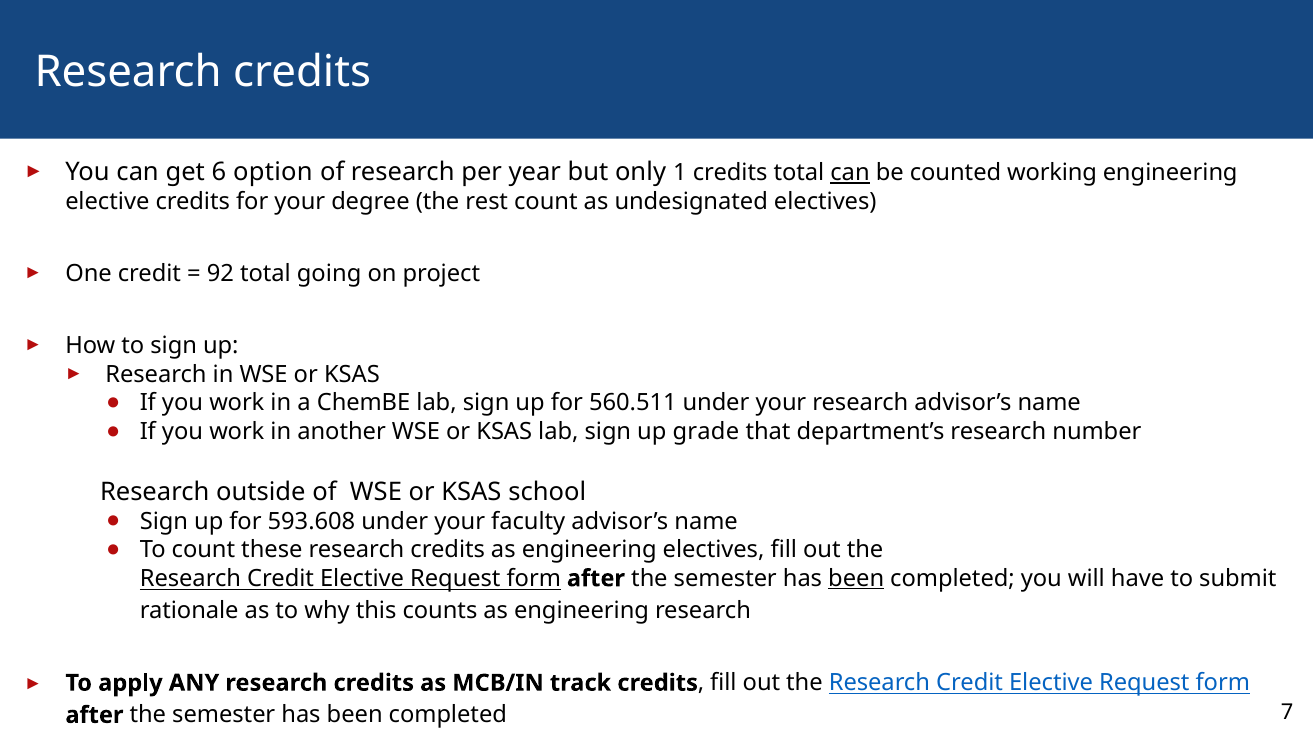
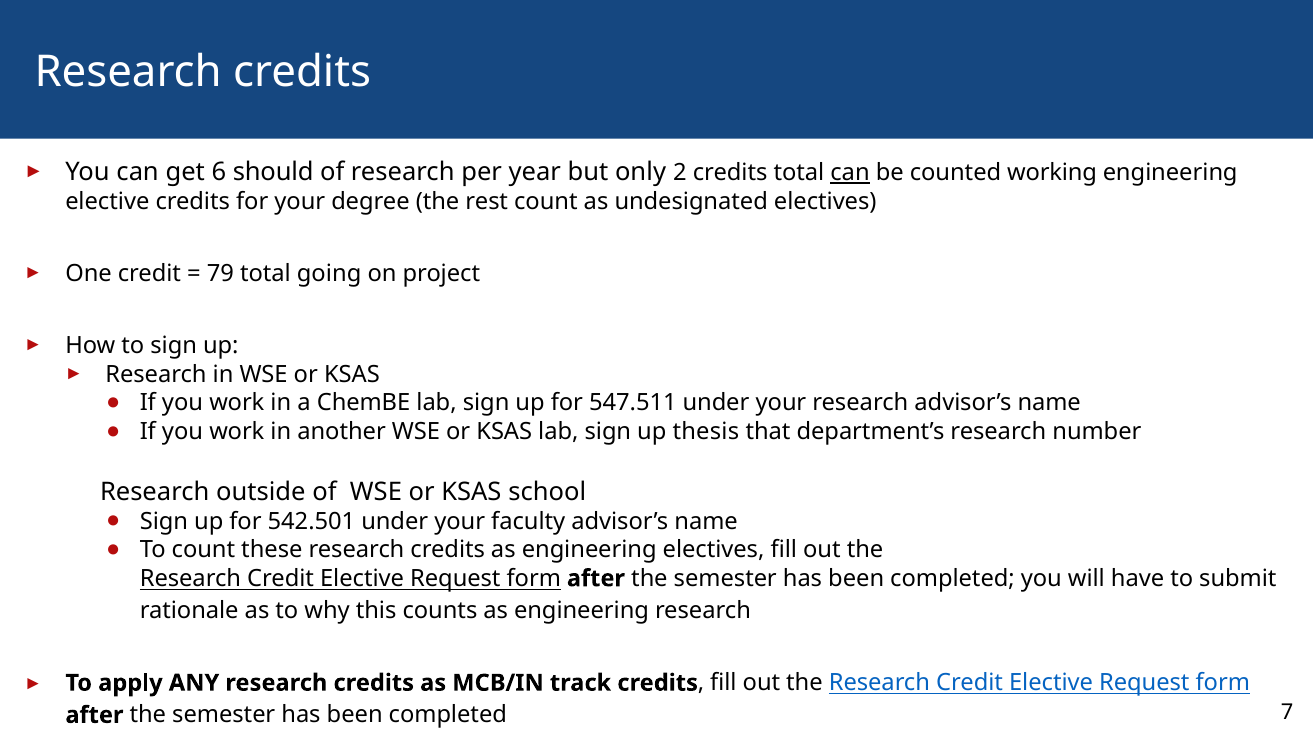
option: option -> should (273, 172)
1: 1 -> 2 (680, 173)
92: 92 -> 79 (220, 274)
560.511: 560.511 -> 547.511 (633, 403)
grade: grade -> thesis (706, 431)
593.608: 593.608 -> 542.501 (311, 521)
been underline: present -> none (856, 578)
